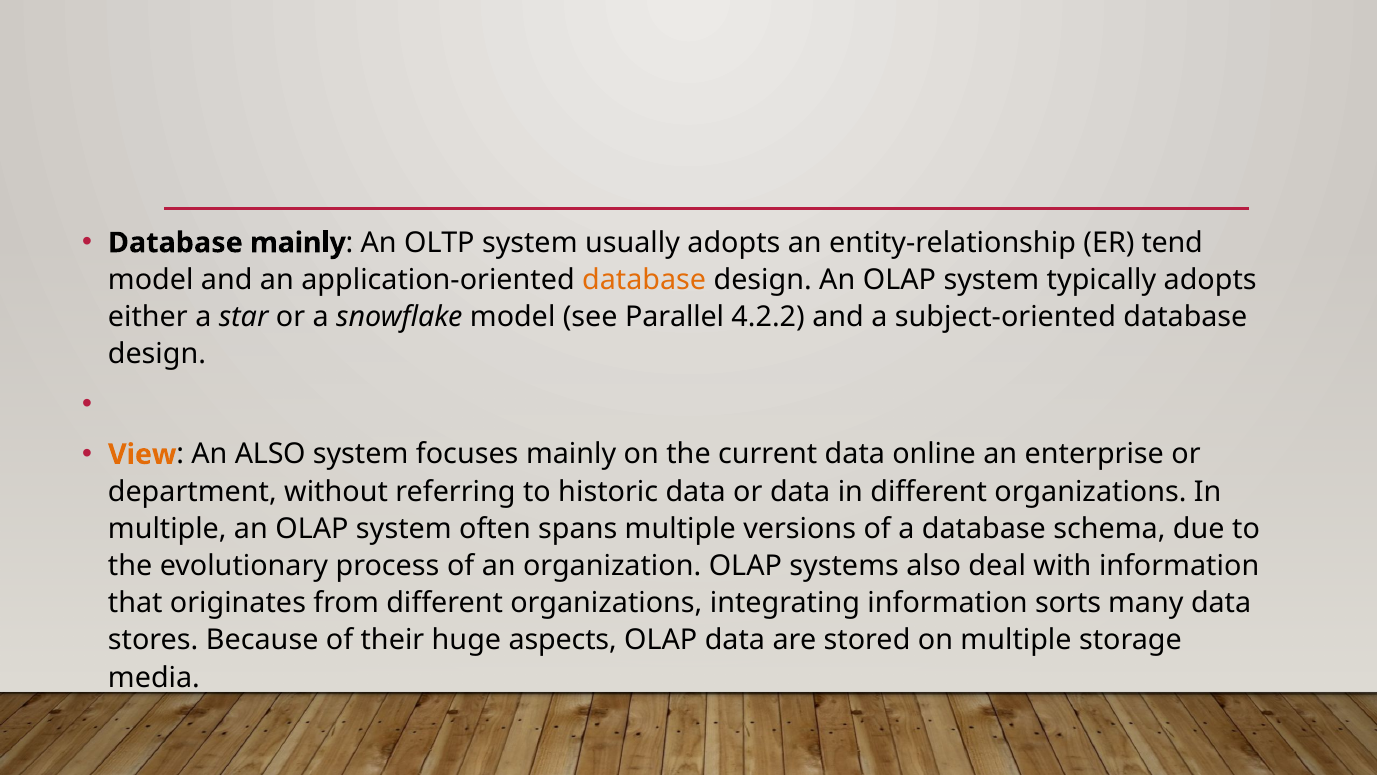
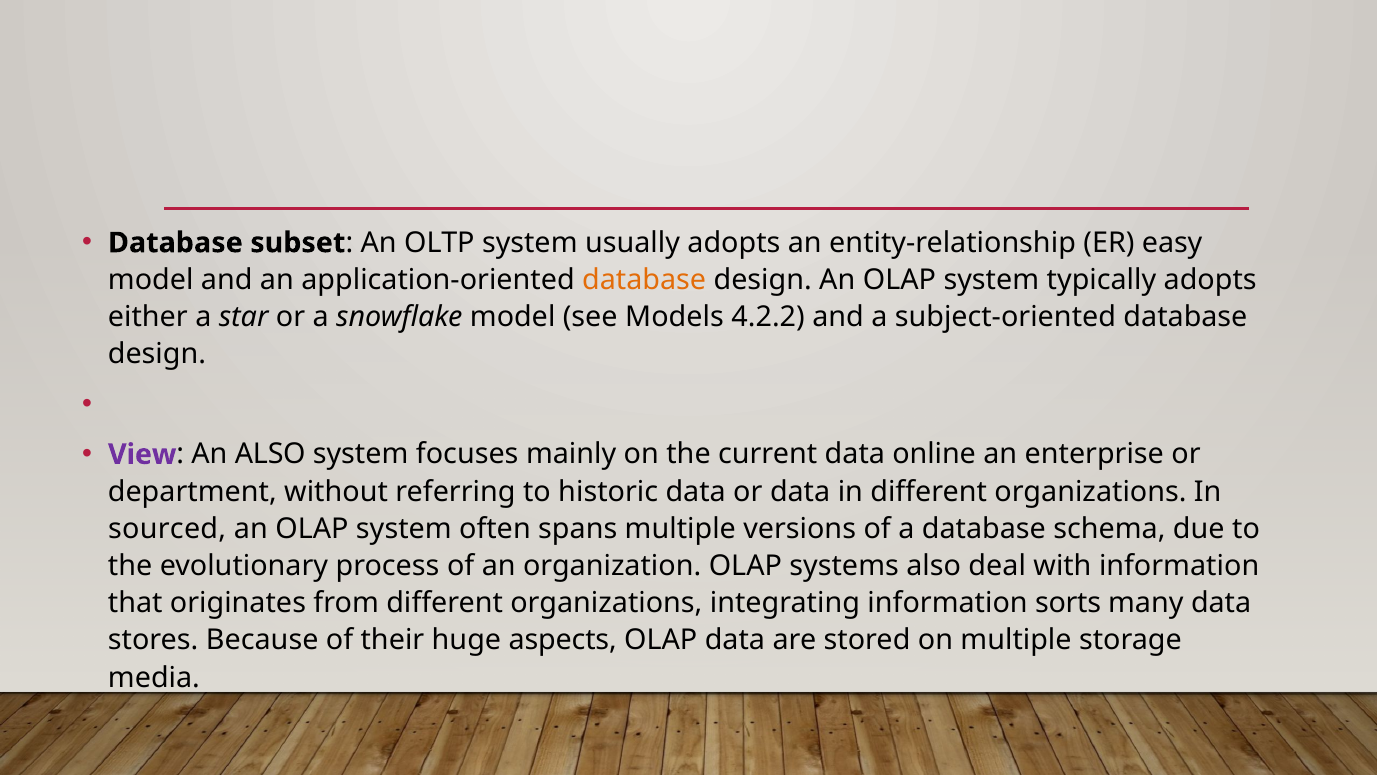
Database mainly: mainly -> subset (298, 243)
tend: tend -> easy (1172, 243)
Parallel: Parallel -> Models (674, 317)
View colour: orange -> purple (142, 454)
multiple: multiple -> sourced (167, 529)
